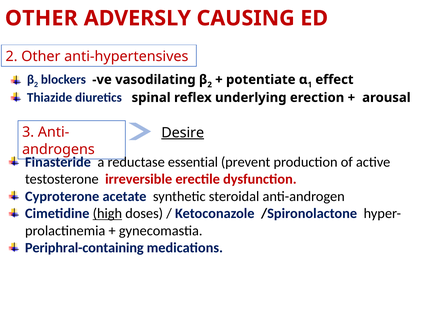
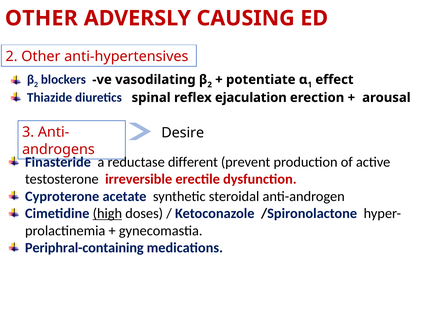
underlying: underlying -> ejaculation (251, 98)
Desire underline: present -> none (183, 133)
essential: essential -> different (193, 162)
